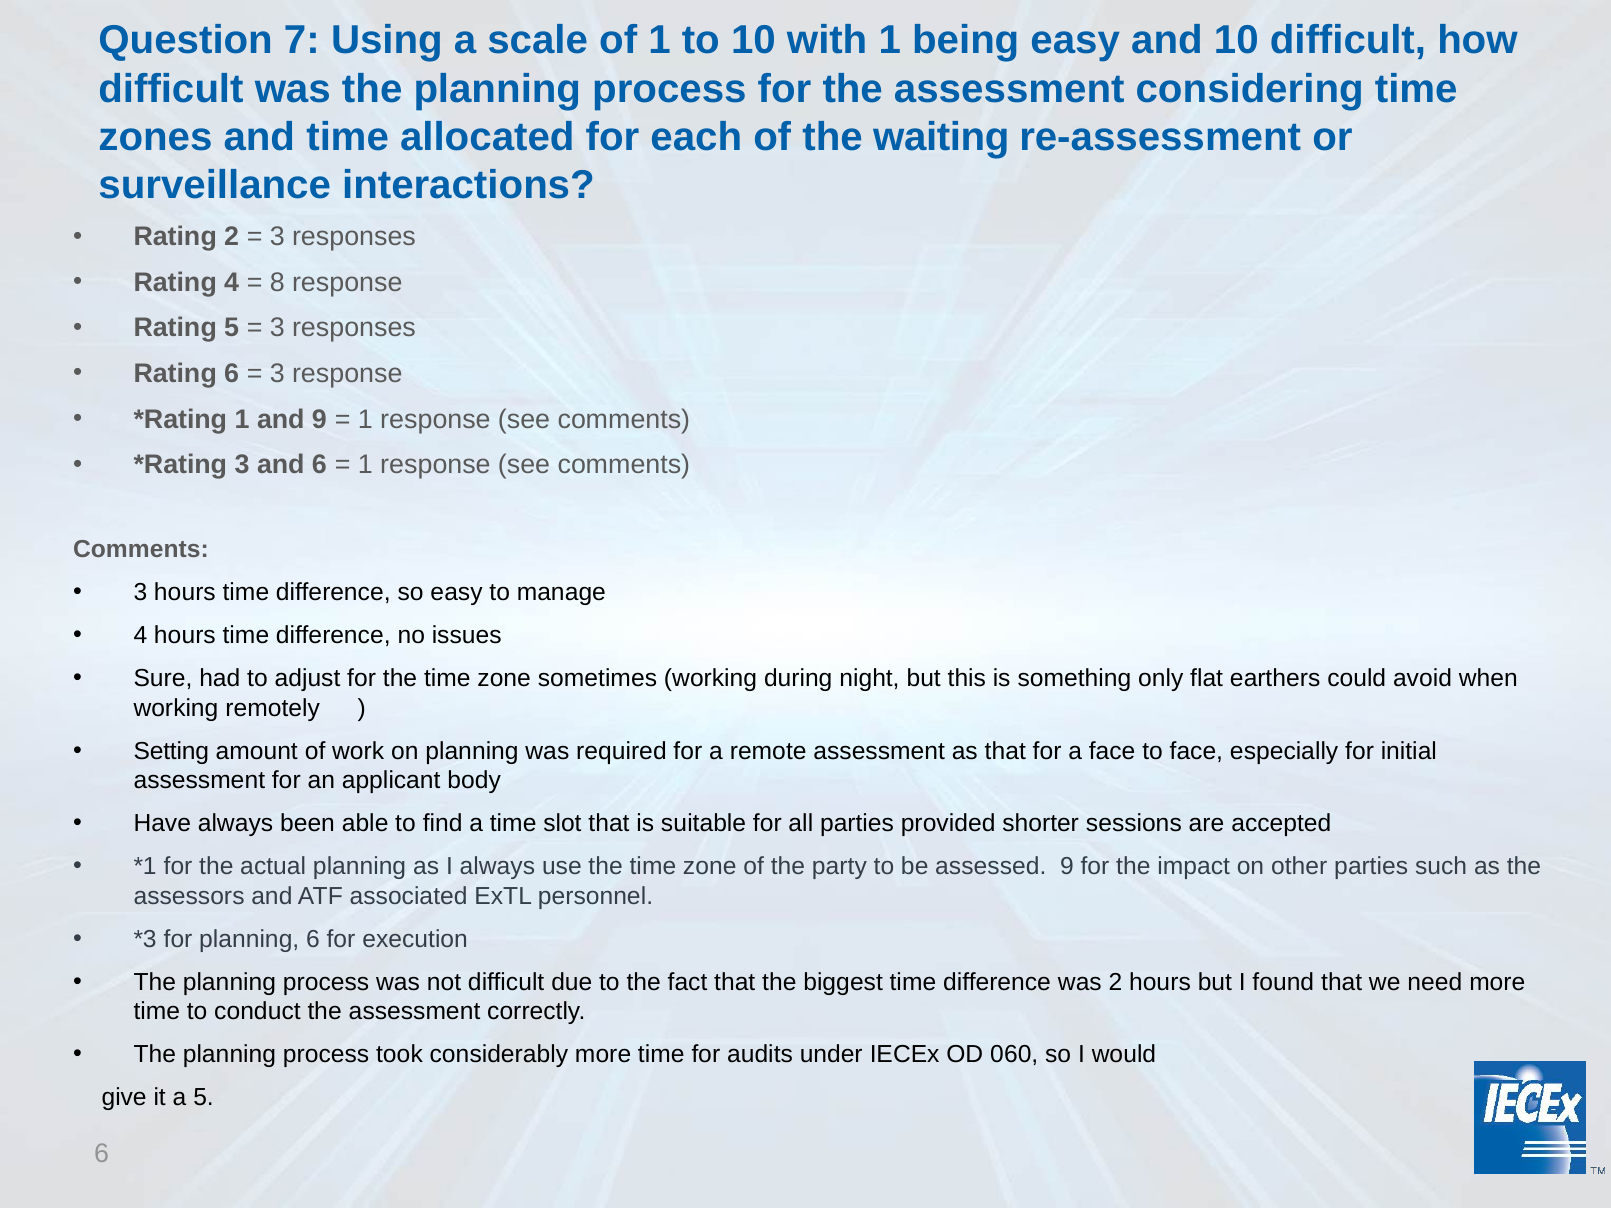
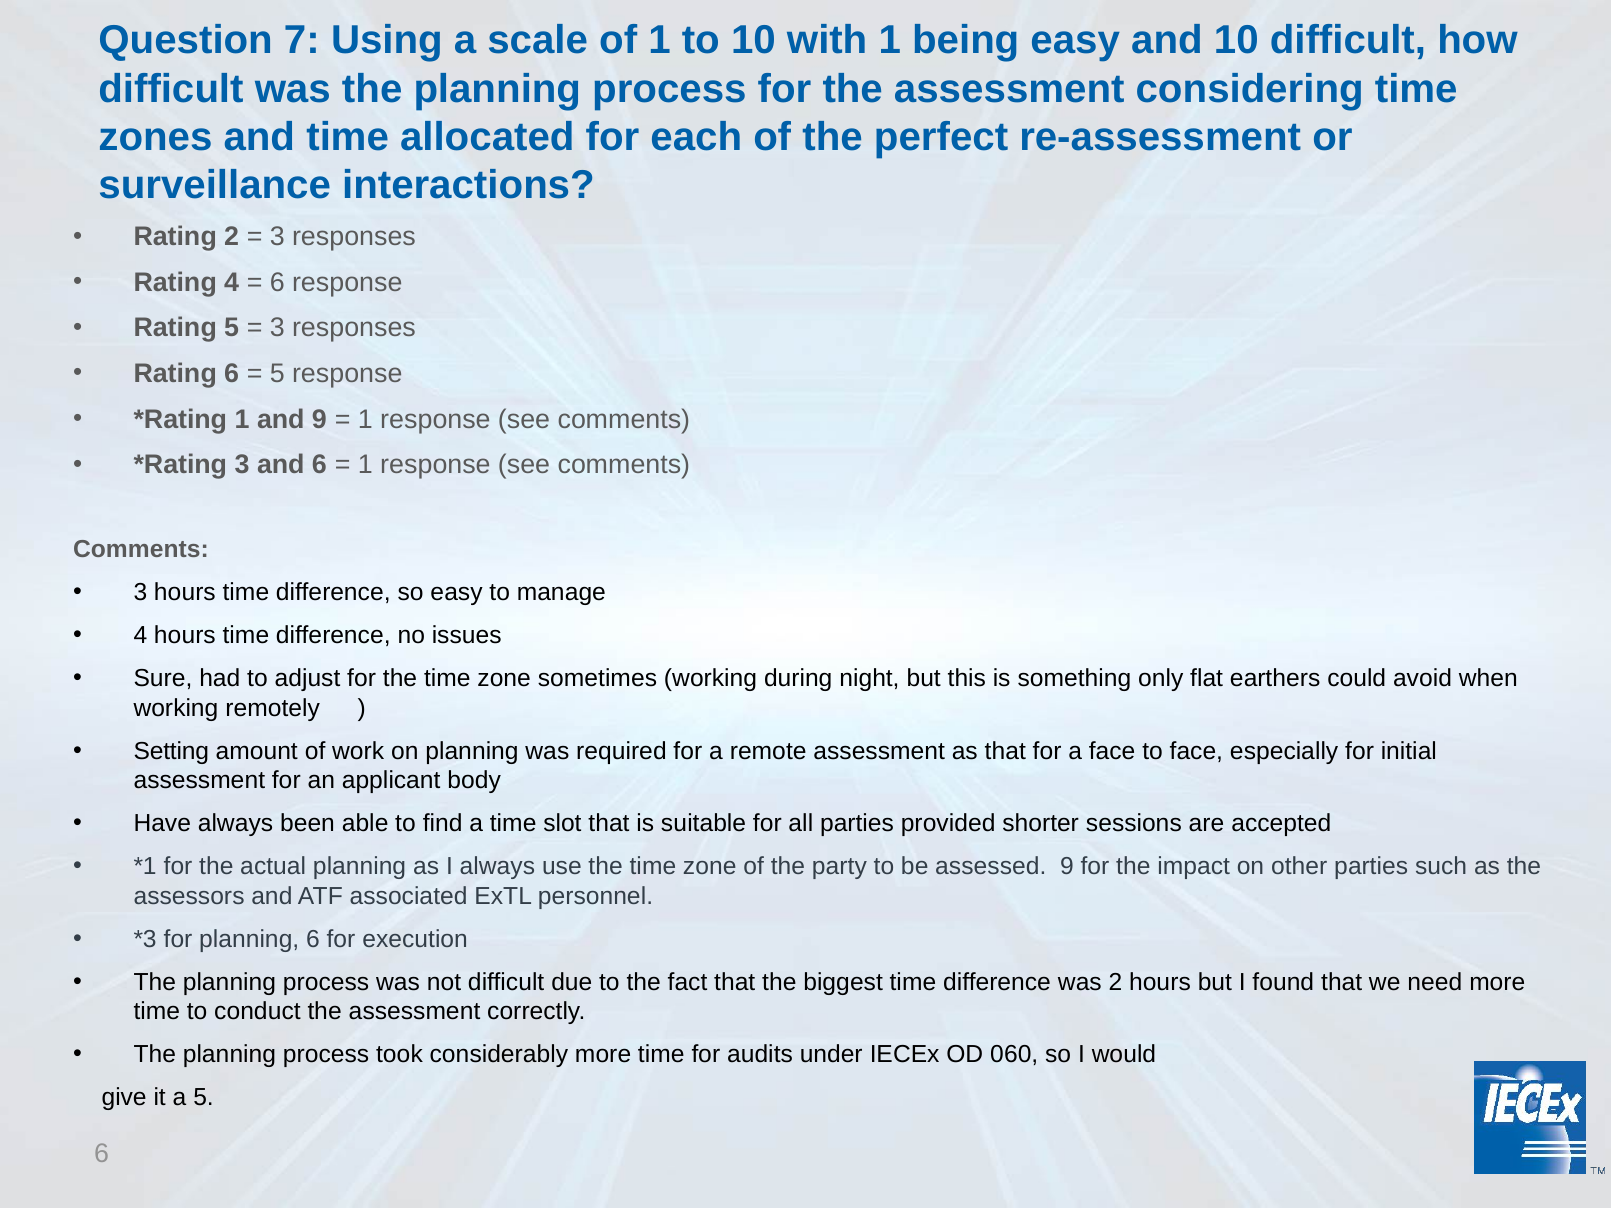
waiting: waiting -> perfect (941, 137)
8: 8 -> 6 (277, 283)
3: 3 -> 5 (277, 374)
